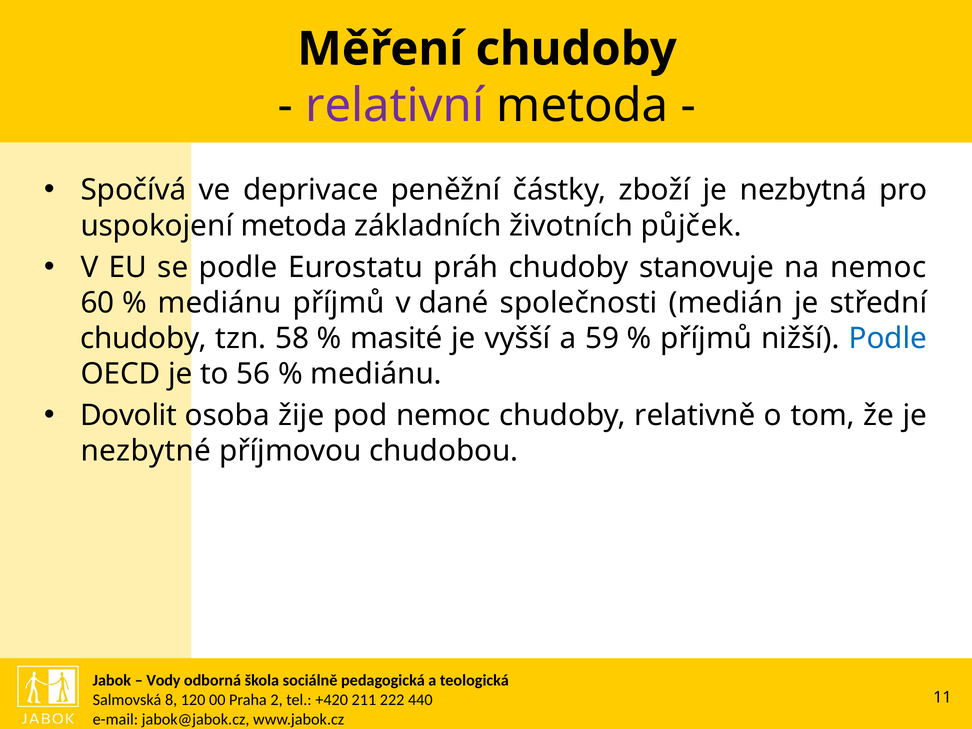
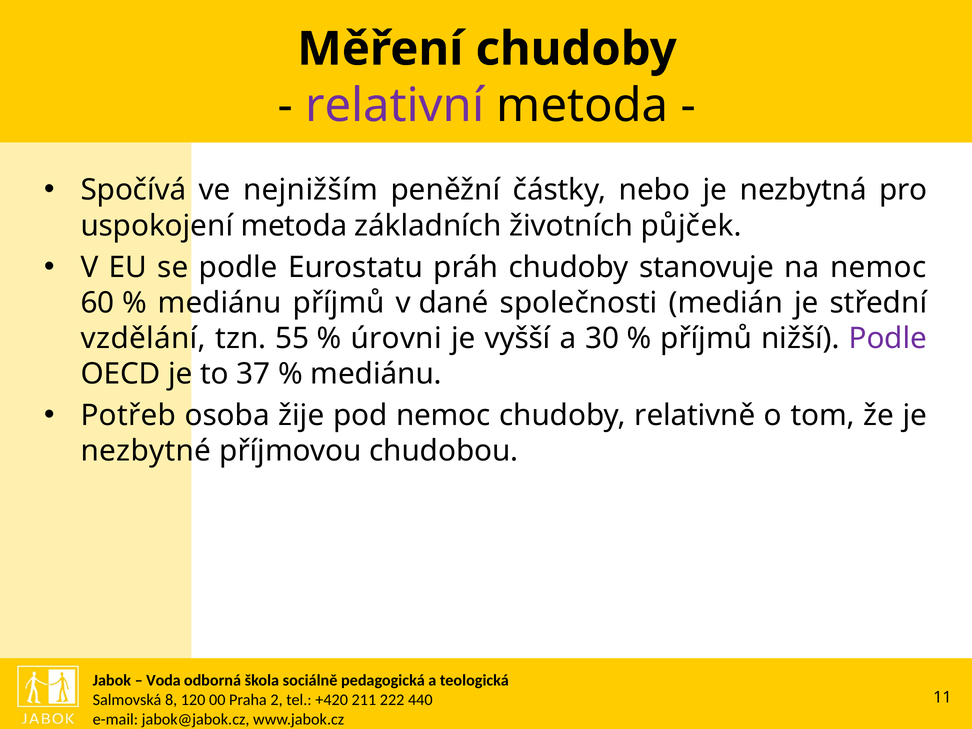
deprivace: deprivace -> nejnižším (311, 190)
zboží: zboží -> nebo (655, 190)
chudoby: chudoby -> vzdělání (143, 338)
58: 58 -> 55 (292, 338)
masité: masité -> úrovni (396, 338)
59: 59 -> 30 (602, 338)
Podle colour: blue -> purple (888, 338)
56: 56 -> 37 (253, 374)
Dovolit: Dovolit -> Potřeb (128, 416)
Vody: Vody -> Voda (163, 680)
